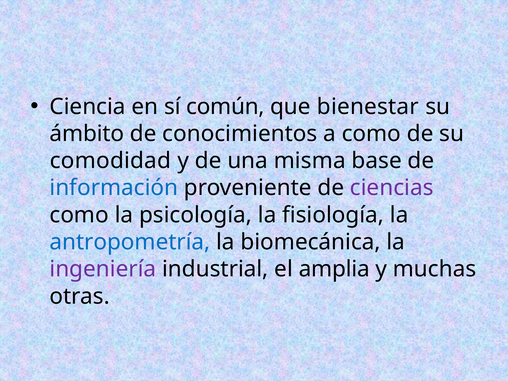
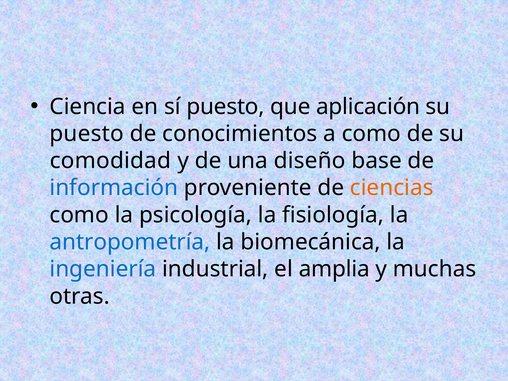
sí común: común -> puesto (225, 107)
bienestar: bienestar -> aplicación (368, 107)
ámbito: ámbito -> puesto (87, 134)
misma: misma -> diseño (310, 161)
ciencias colour: purple -> orange (392, 188)
ingeniería colour: purple -> blue (103, 269)
